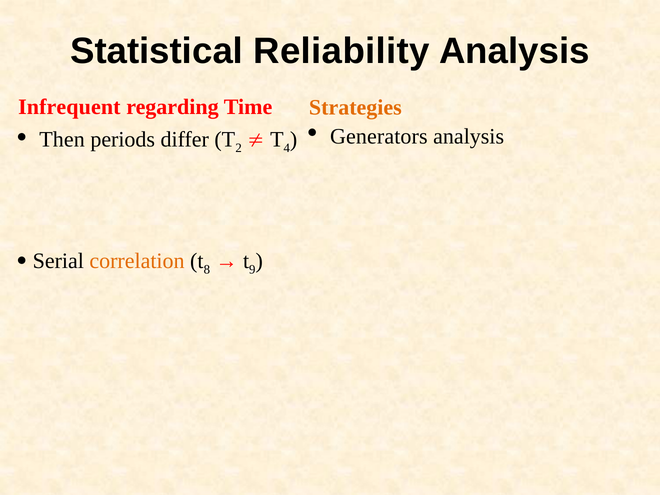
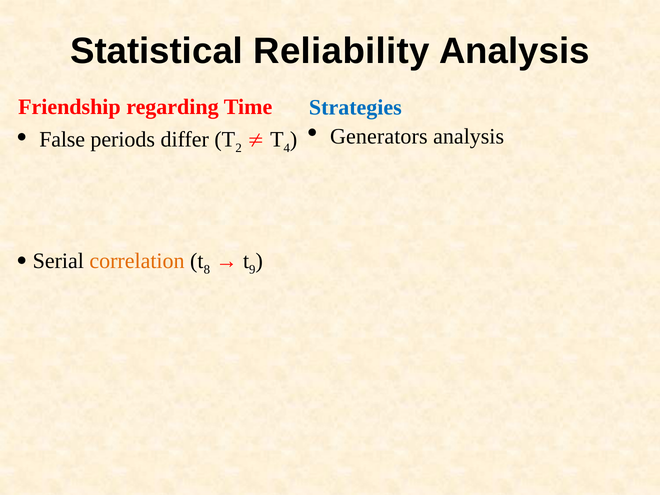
Infrequent: Infrequent -> Friendship (69, 107)
Strategies colour: orange -> blue (355, 107)
Then: Then -> False (62, 139)
